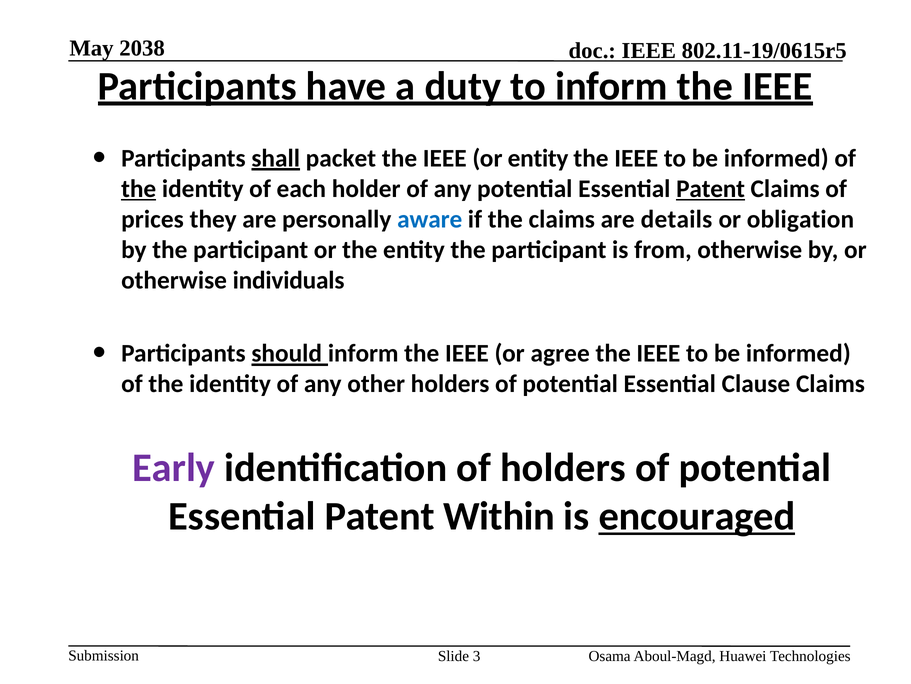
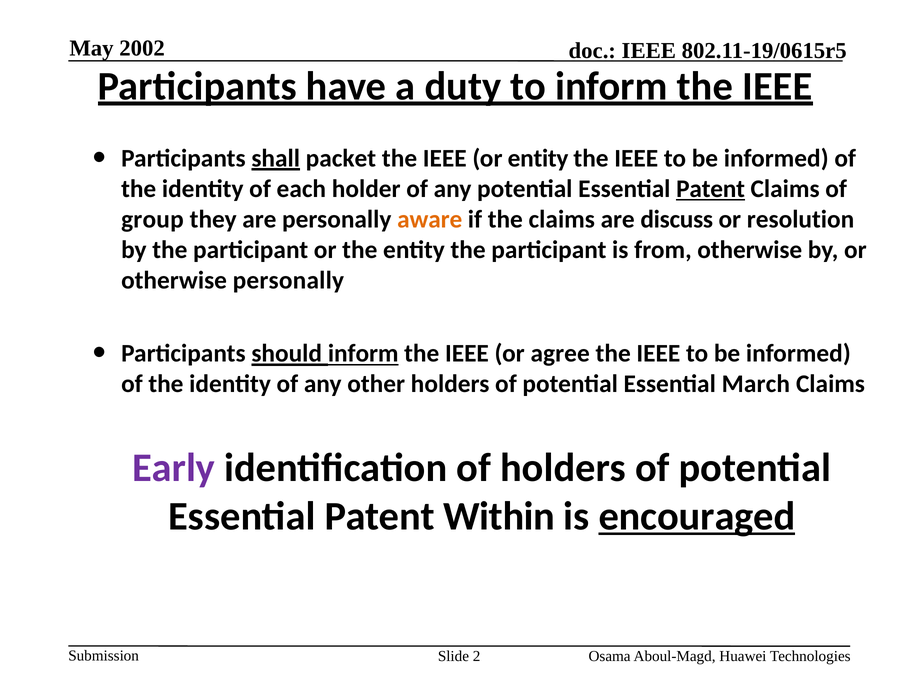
2038: 2038 -> 2002 (142, 48)
the underline: present -> none (139, 189)
prices: prices -> group (152, 219)
aware colour: blue -> orange (430, 219)
details: details -> discuss (677, 219)
obligation: obligation -> resolution (801, 219)
otherwise individuals: individuals -> personally (288, 280)
inform underline: none -> present (363, 353)
Clause: Clause -> March (756, 384)
3: 3 -> 2 (477, 655)
